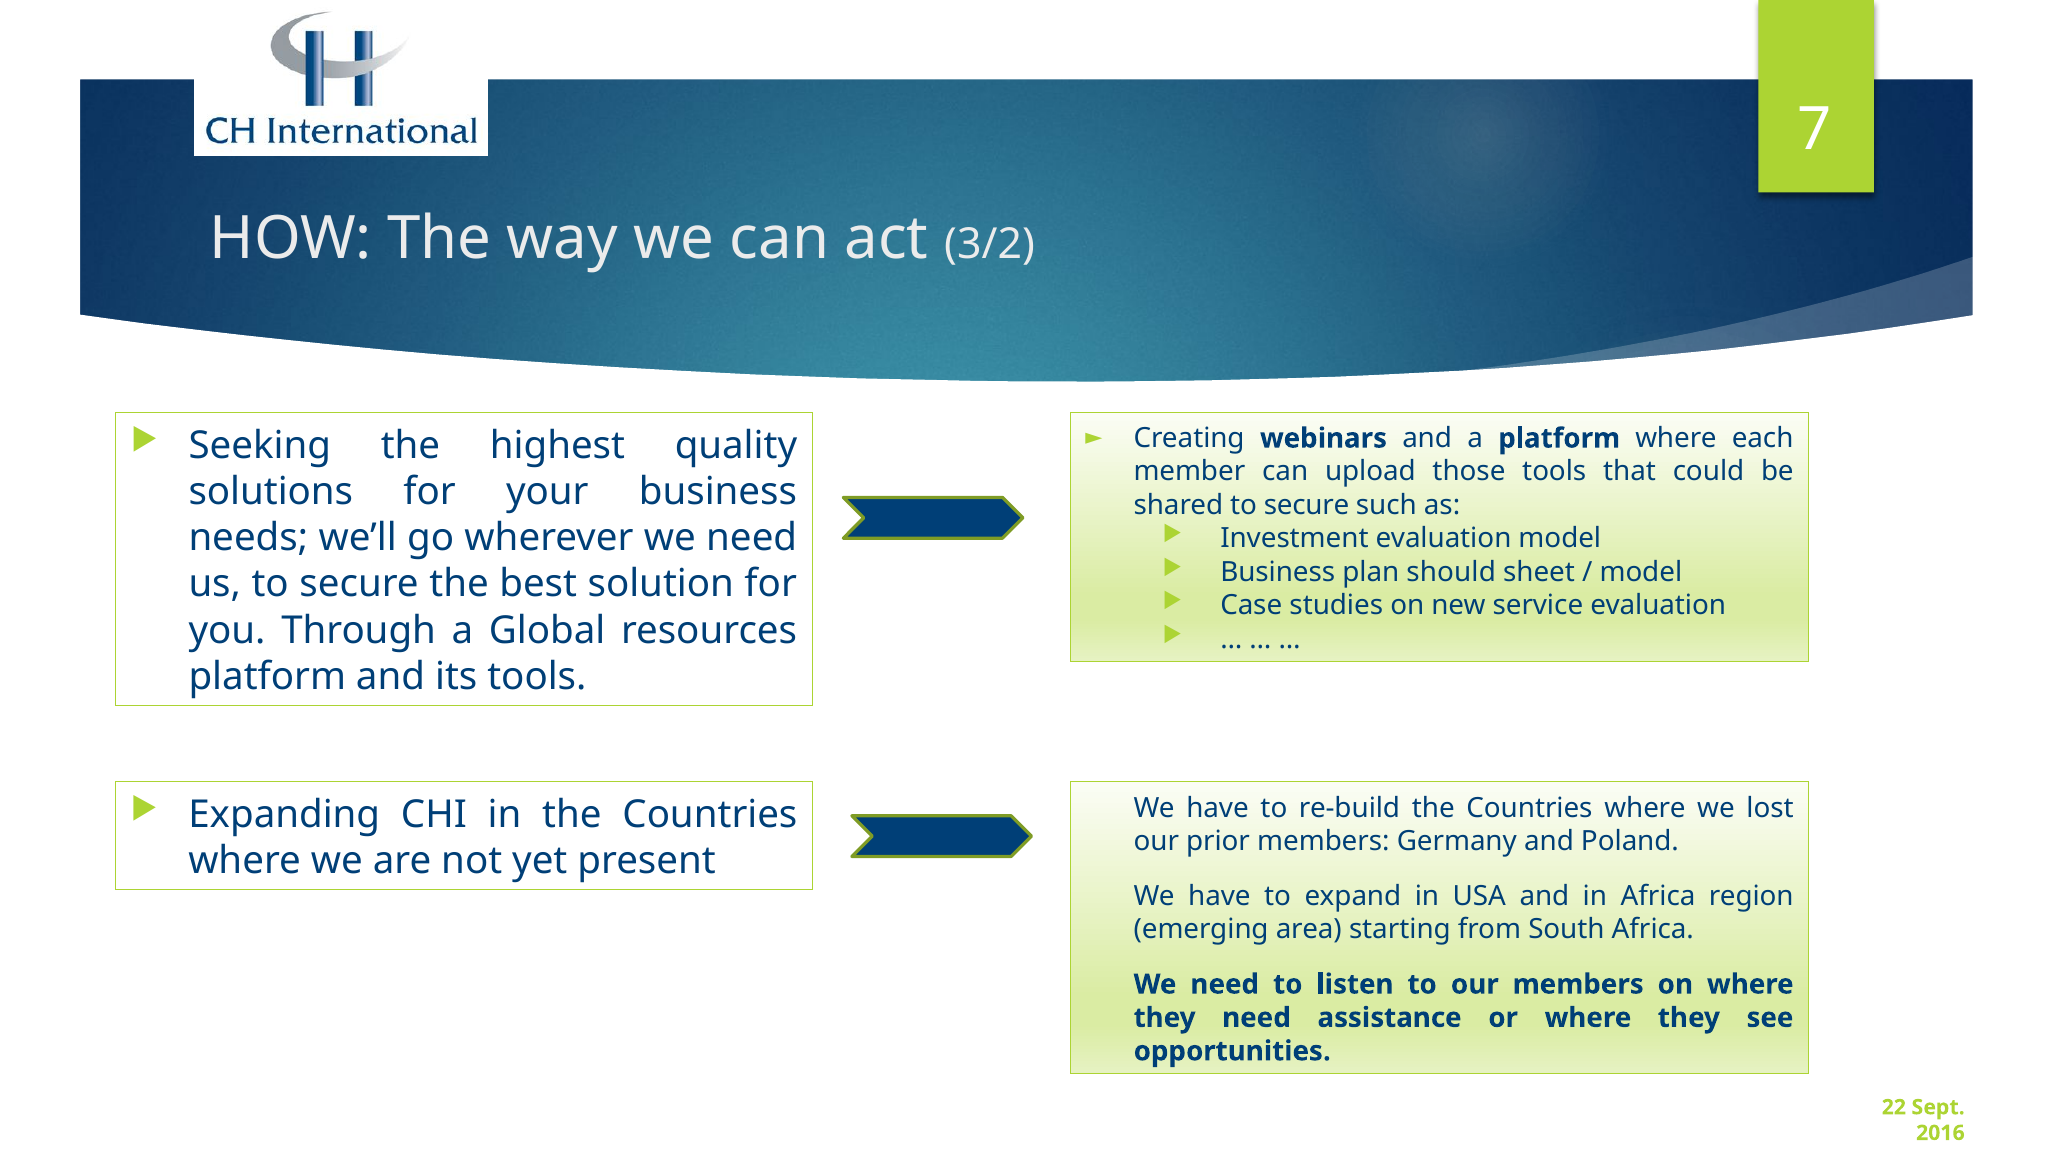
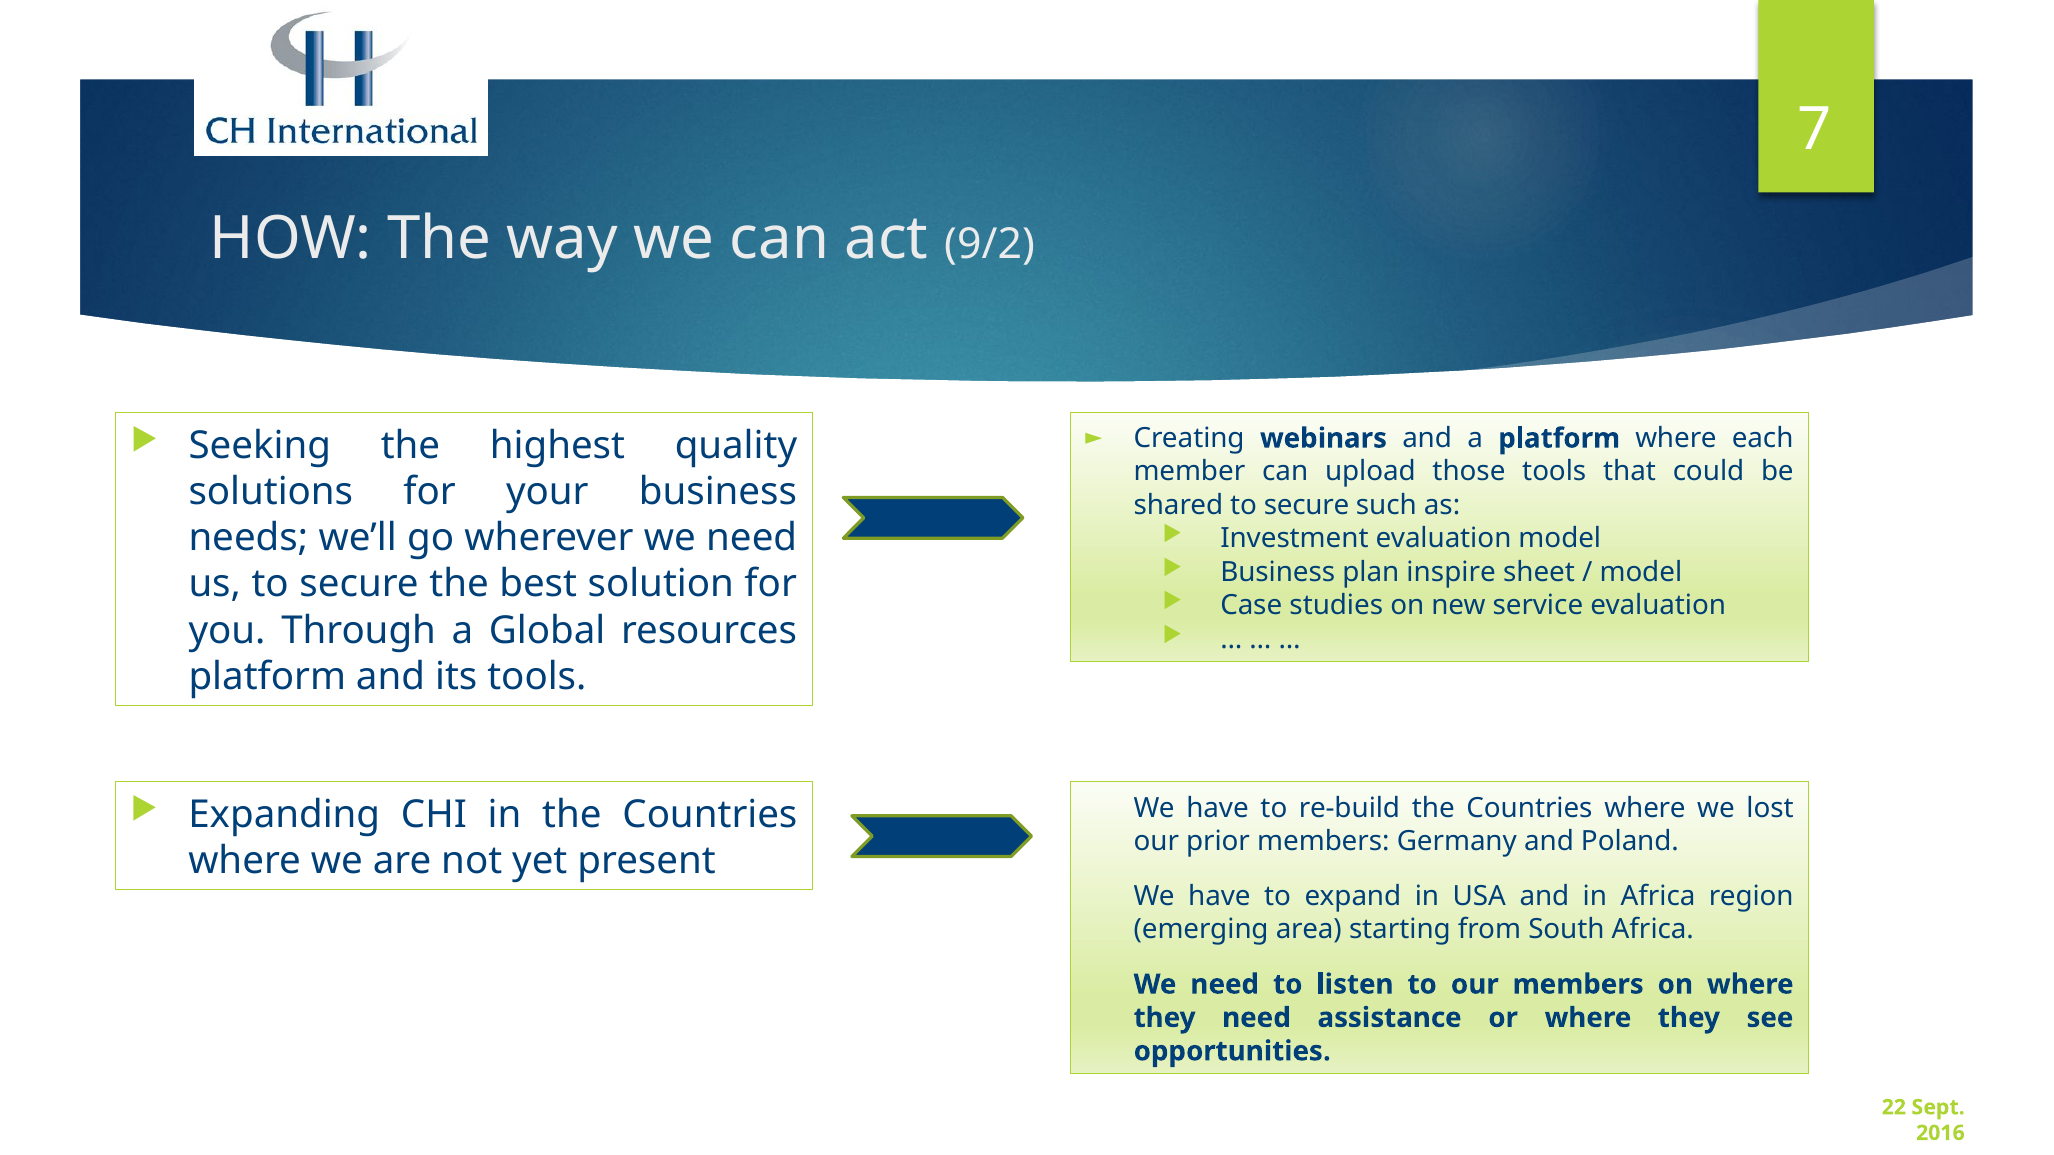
3/2: 3/2 -> 9/2 (990, 245)
should: should -> inspire (1451, 572)
